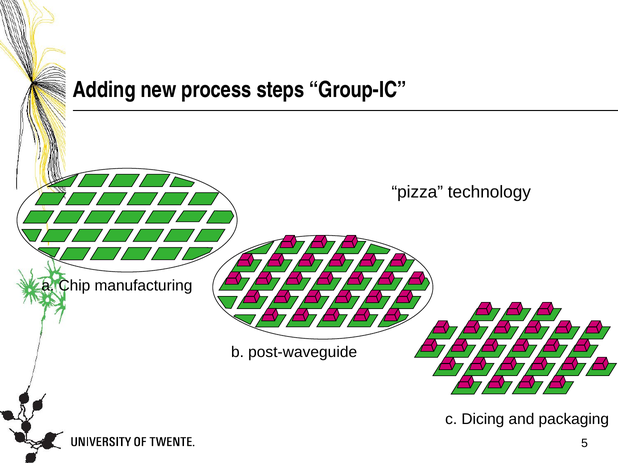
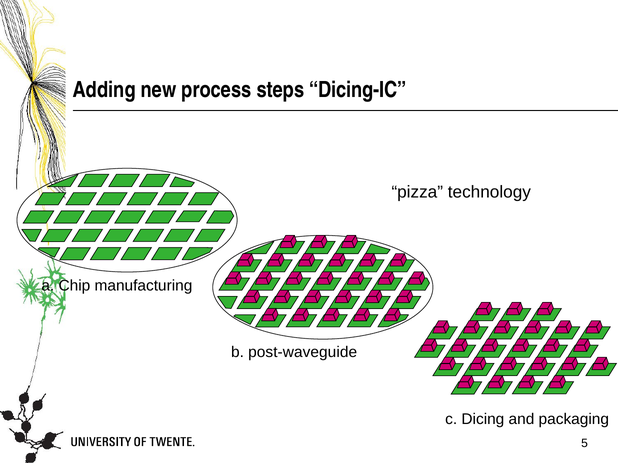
Group-IC: Group-IC -> Dicing-IC (358, 90)
